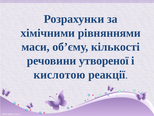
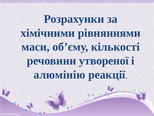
кислотою: кислотою -> алюмінію (59, 74)
